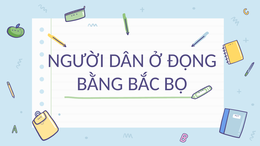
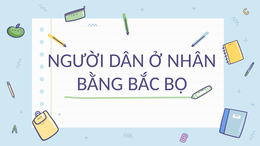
ĐỘNG: ĐỘNG -> NHÂN (192, 61)
